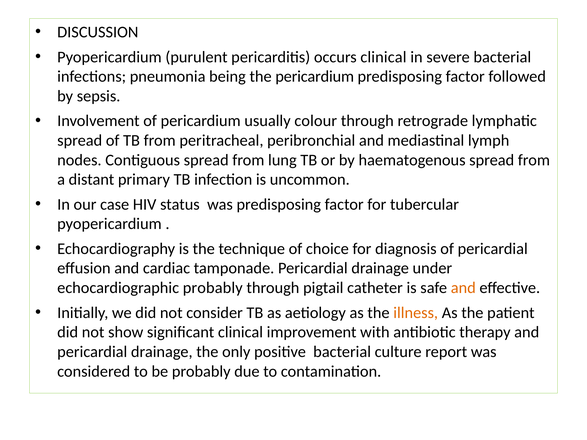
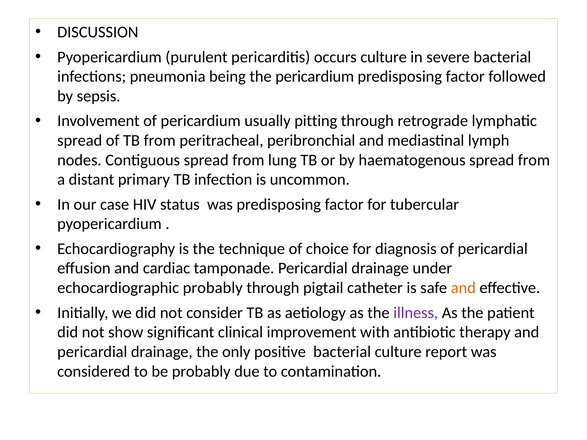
occurs clinical: clinical -> culture (384, 57)
colour: colour -> pitting (316, 121)
illness colour: orange -> purple (416, 313)
